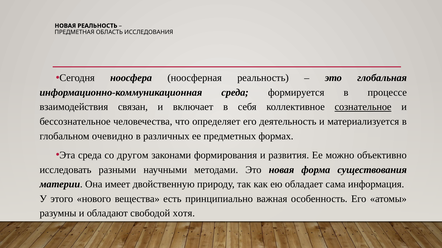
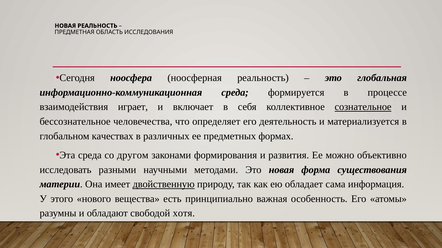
связан: связан -> играет (133, 107)
очевидно: очевидно -> качествах (113, 136)
двойственную underline: none -> present (164, 185)
